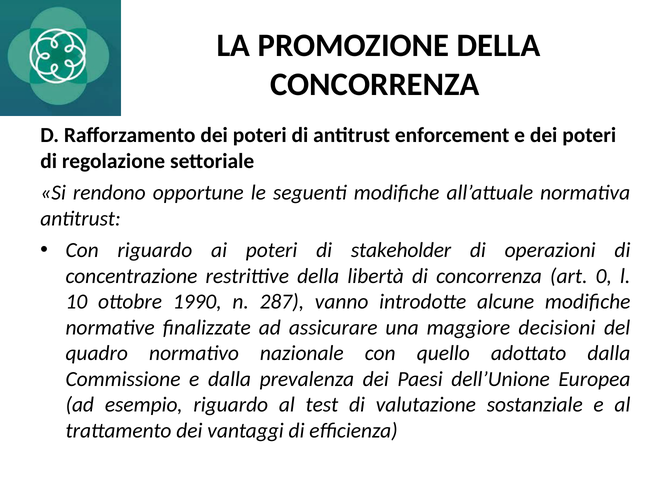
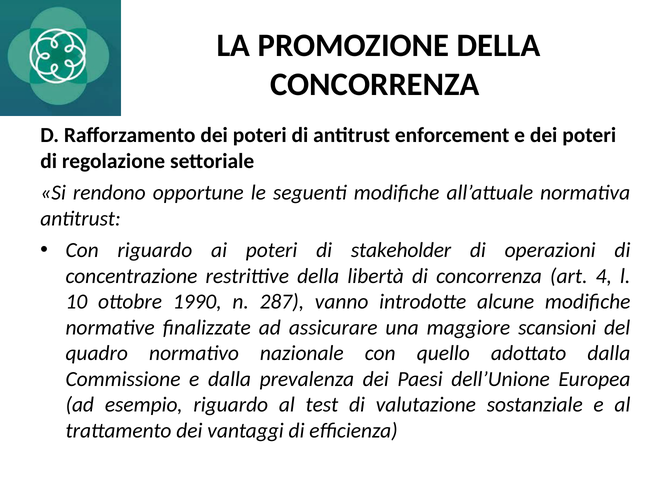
0: 0 -> 4 (604, 276)
decisioni: decisioni -> scansioni (557, 327)
